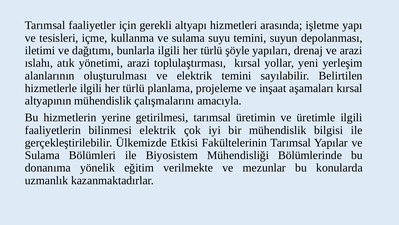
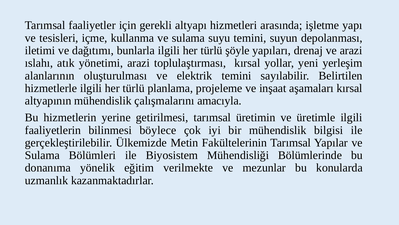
bilinmesi elektrik: elektrik -> böylece (158, 130)
Etkisi: Etkisi -> Metin (184, 142)
